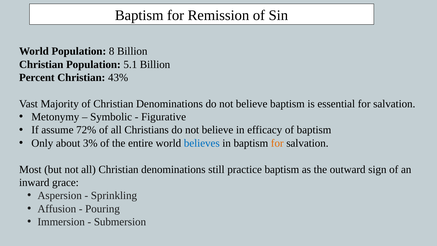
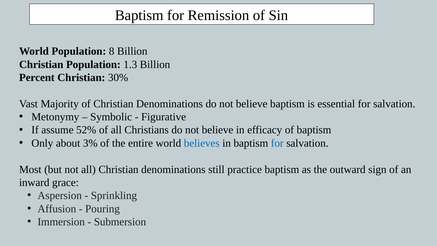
5.1: 5.1 -> 1.3 (130, 64)
43%: 43% -> 30% (118, 78)
72%: 72% -> 52% (86, 130)
for colour: orange -> blue (277, 143)
